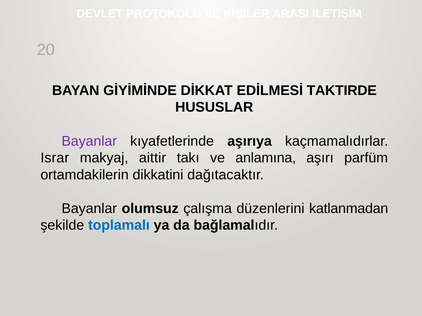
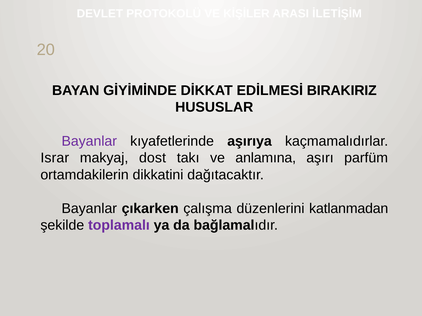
TAKTIRDE: TAKTIRDE -> BIRAKIRIZ (342, 91)
aittir: aittir -> dost (153, 158)
olumsuz: olumsuz -> çıkarken (150, 209)
toplamalı colour: blue -> purple (119, 226)
